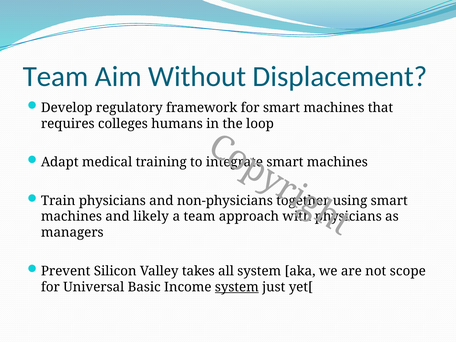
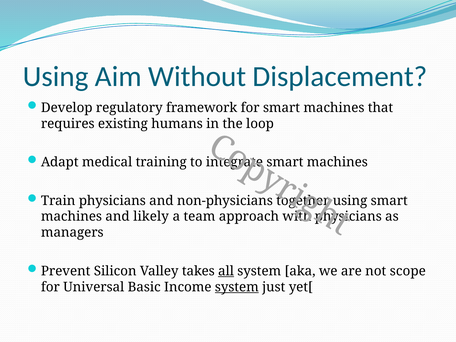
Team: Team -> Using (56, 77)
colleges: colleges -> existing (123, 124)
all underline: none -> present (226, 271)
